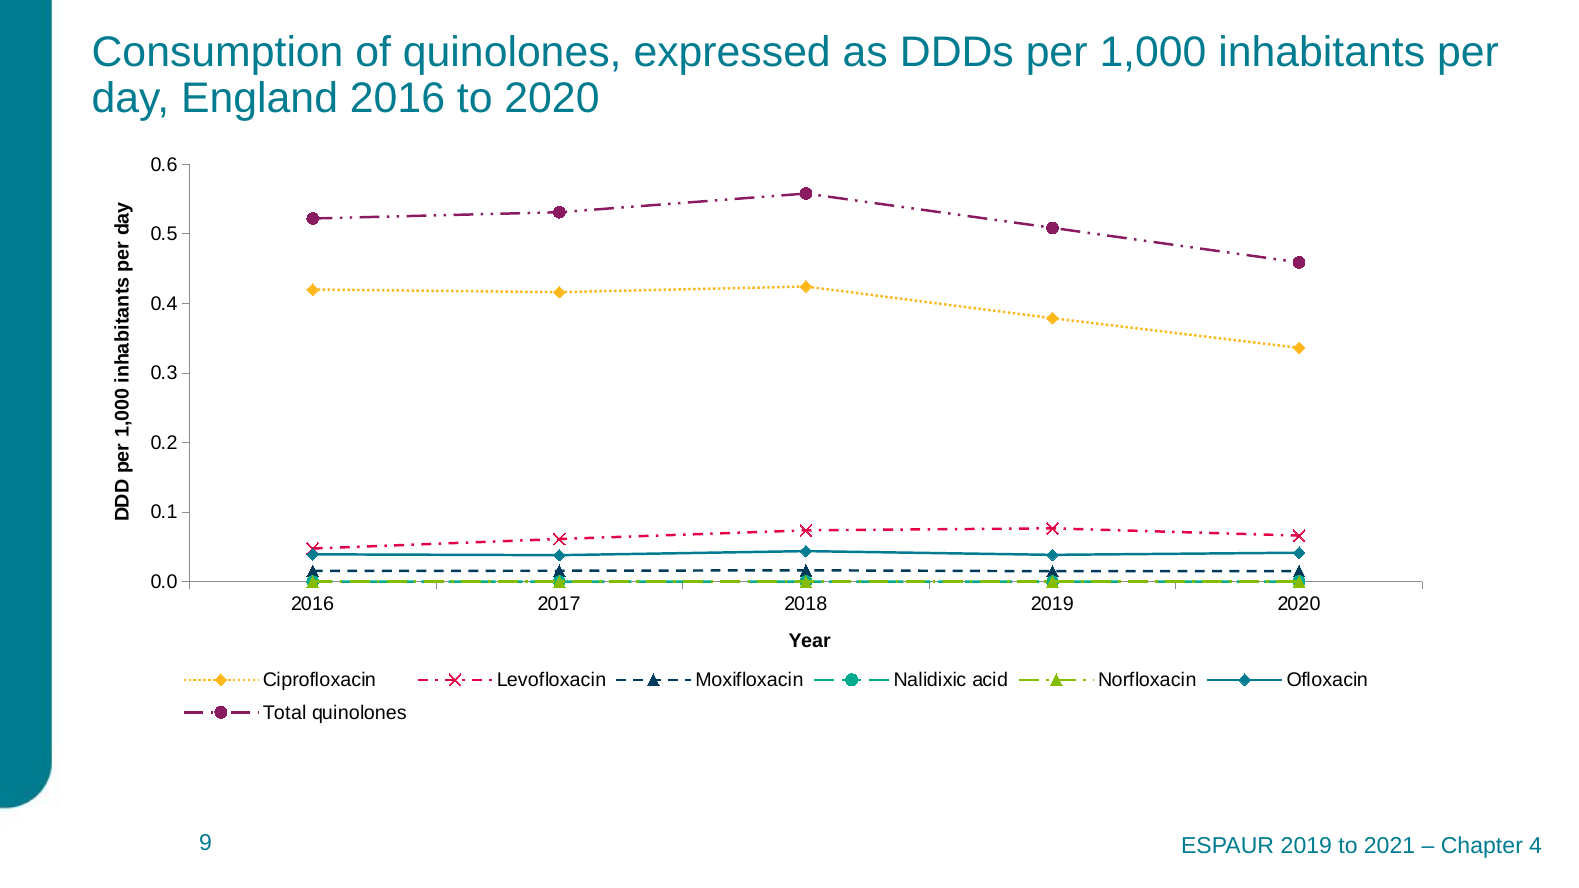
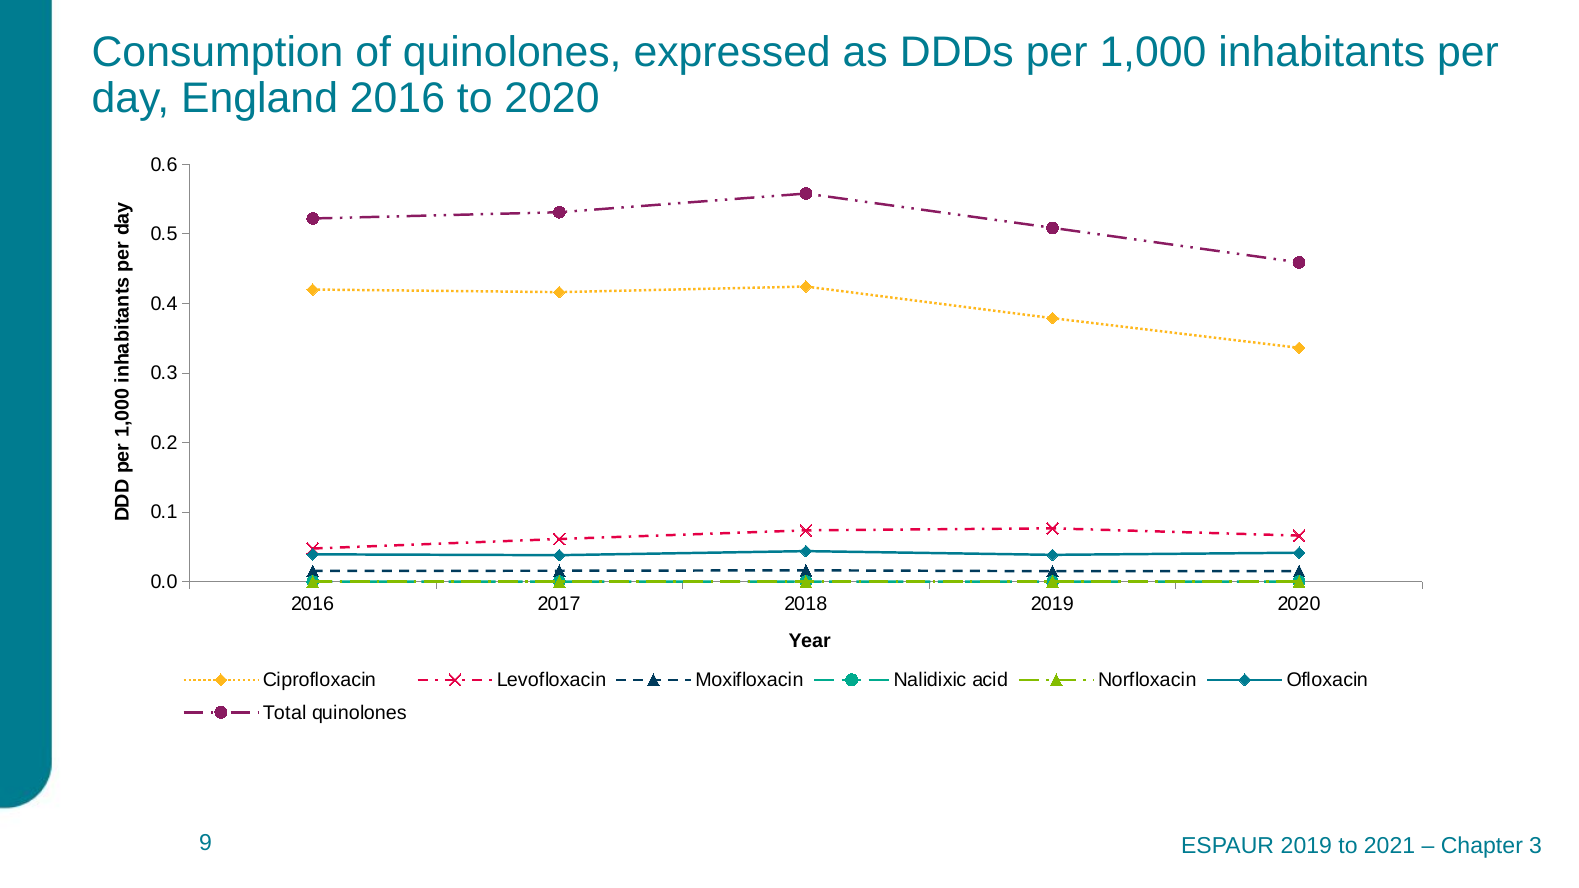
4: 4 -> 3 (1536, 846)
